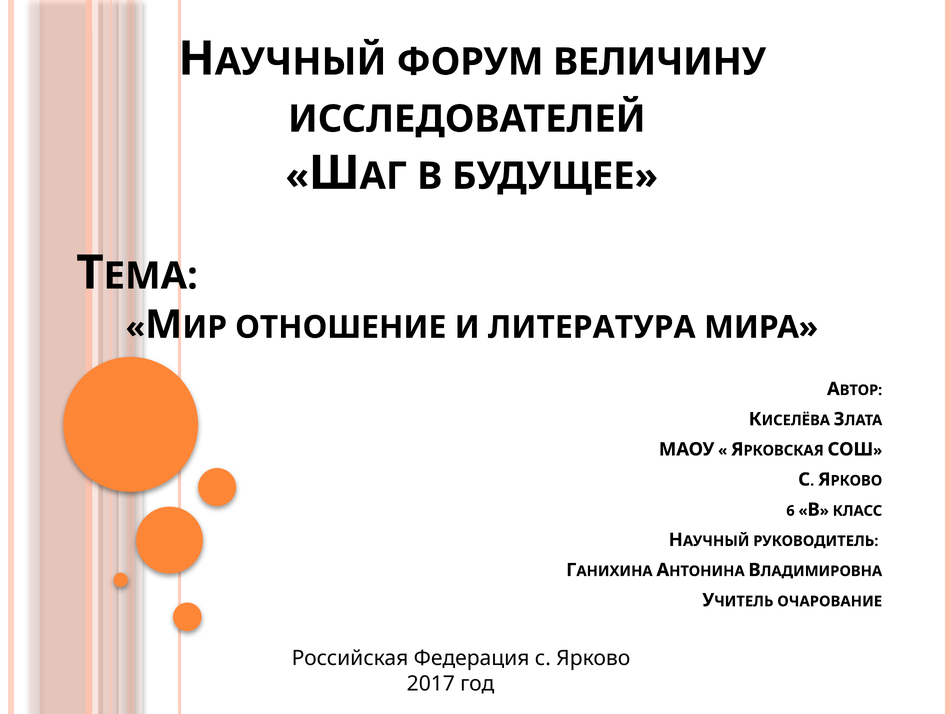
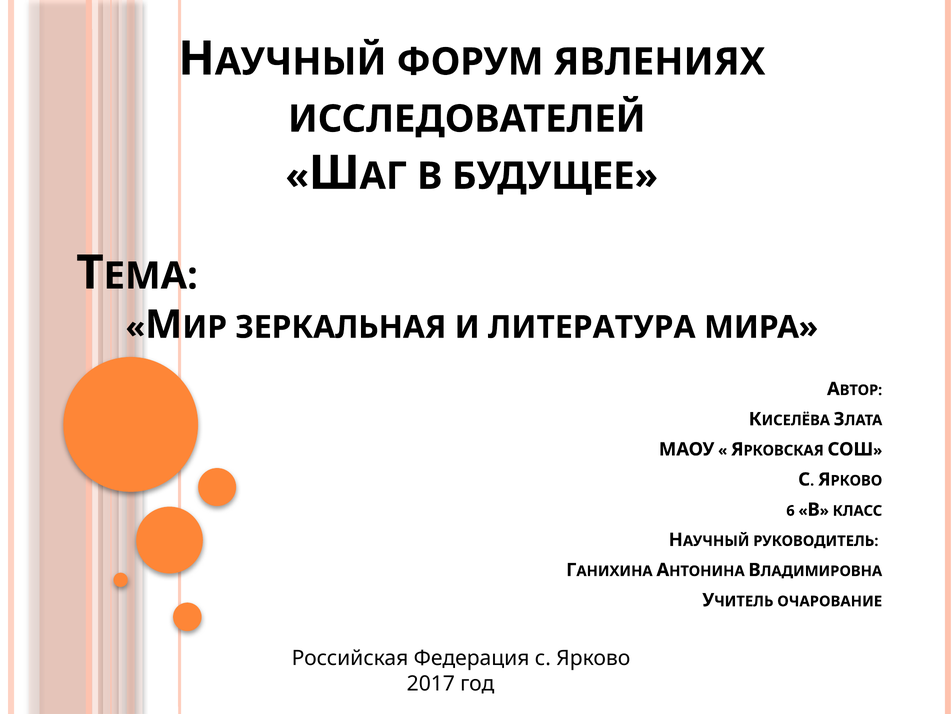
ВЕЛИЧИНУ: ВЕЛИЧИНУ -> ЯВЛЕНИЯХ (659, 62)
ОТНОШЕНИЕ: ОТНОШЕНИЕ -> ЗЕРКАЛЬНАЯ (341, 327)
